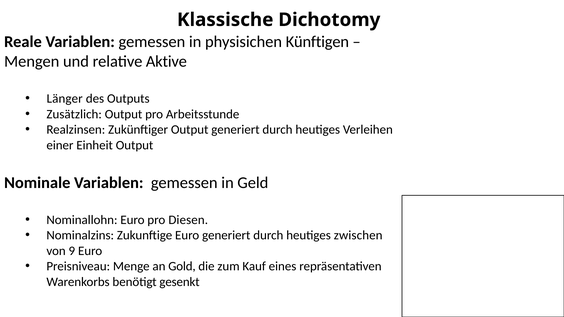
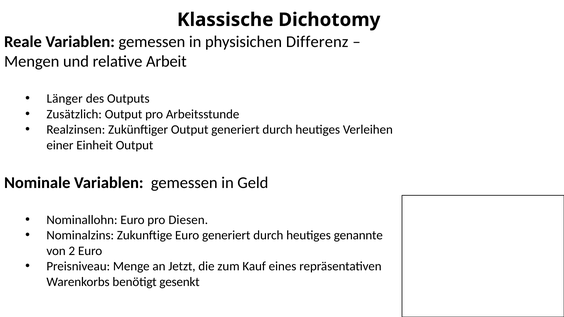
Künftigen: Künftigen -> Differenz (317, 42)
Aktive: Aktive -> Arbeit (166, 62)
zwischen: zwischen -> genannte (358, 235)
9: 9 -> 2 (72, 251)
Gold: Gold -> Jetzt (182, 266)
